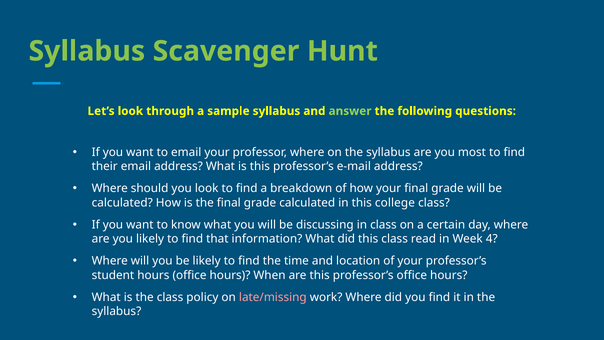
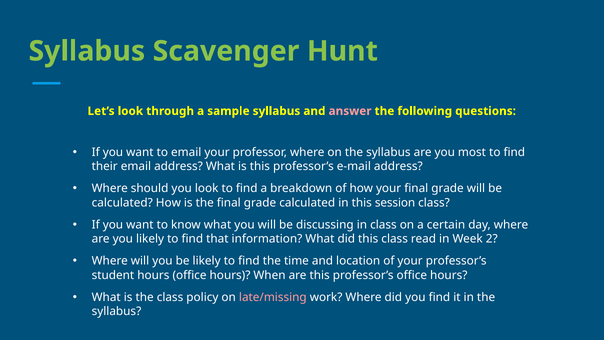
answer colour: light green -> pink (350, 111)
college: college -> session (395, 203)
4: 4 -> 2 (492, 239)
